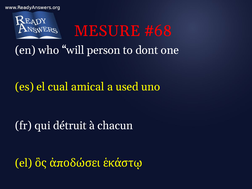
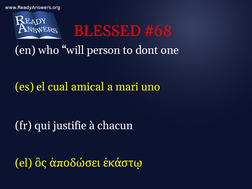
MESURE: MESURE -> BLESSED (107, 31)
used: used -> mari (127, 87)
détruit: détruit -> justifie (70, 126)
